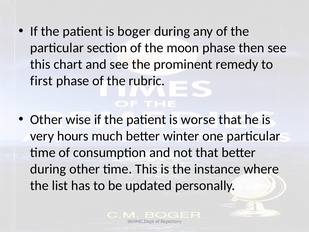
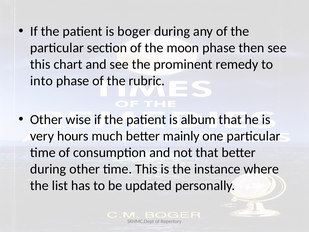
first: first -> into (41, 81)
worse: worse -> album (198, 119)
winter: winter -> mainly (181, 136)
